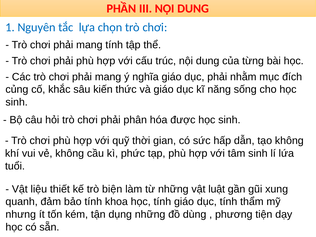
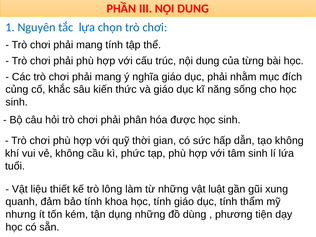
biện: biện -> lông (112, 189)
